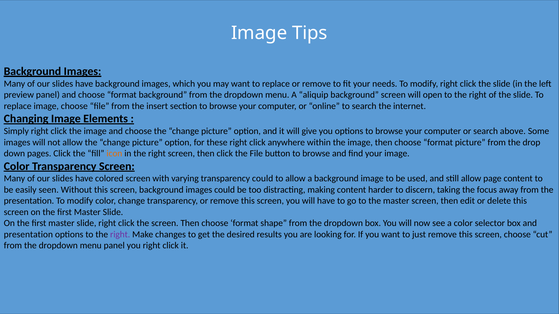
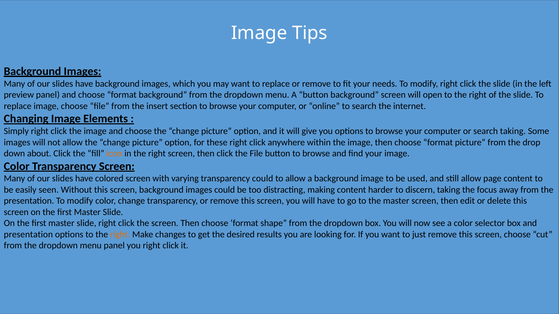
A aliquip: aliquip -> button (314, 95)
search above: above -> taking (513, 131)
pages: pages -> about (39, 154)
right colour: purple -> orange (120, 235)
